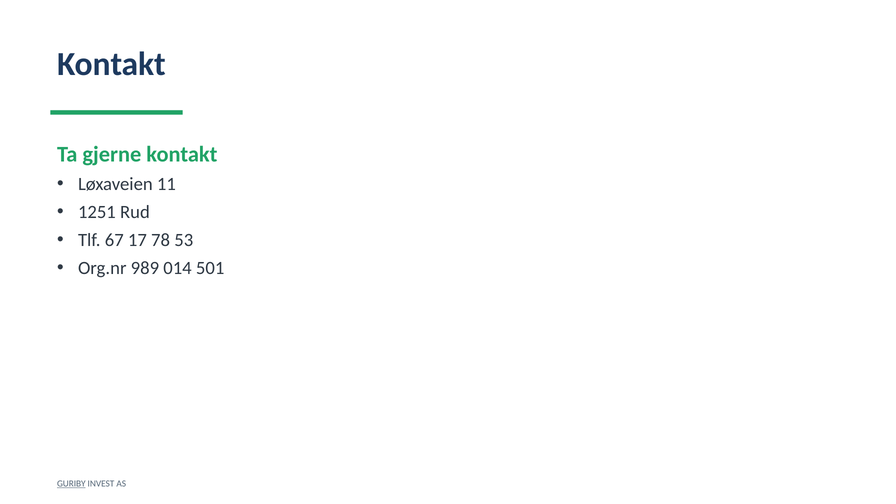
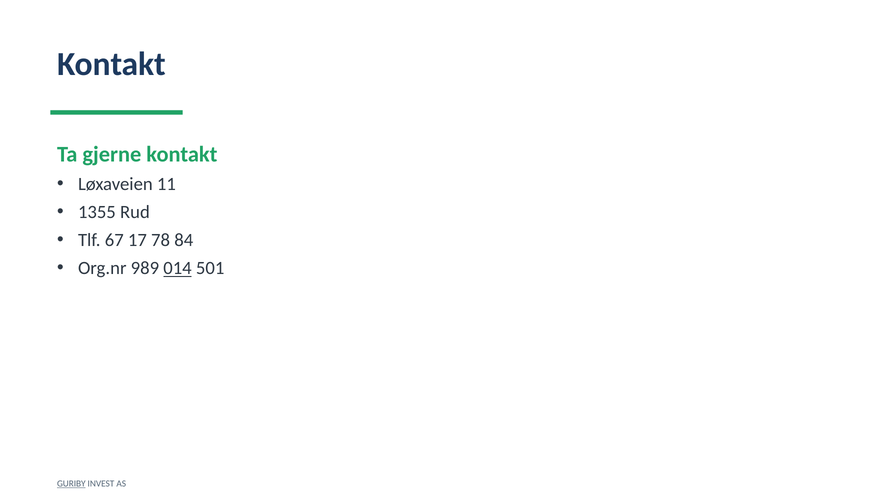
1251: 1251 -> 1355 (97, 212)
53: 53 -> 84 (184, 240)
014 underline: none -> present (178, 268)
